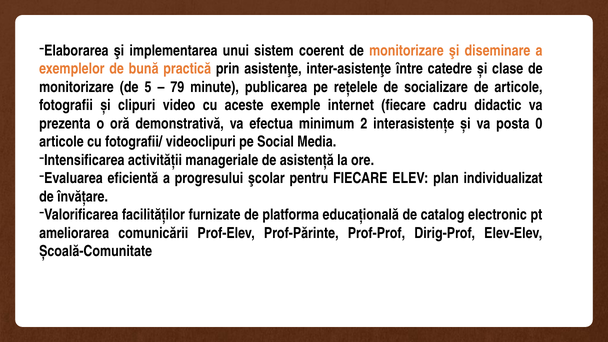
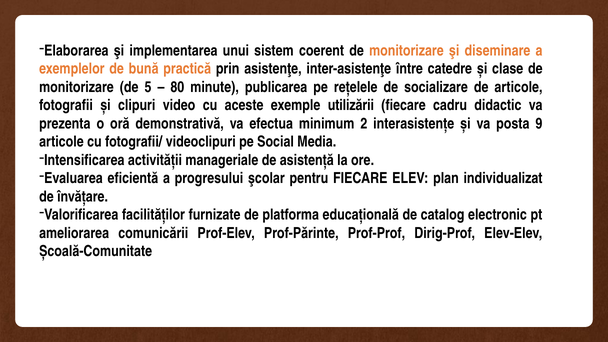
79: 79 -> 80 (177, 87)
internet: internet -> utilizării (351, 105)
0: 0 -> 9 (539, 124)
